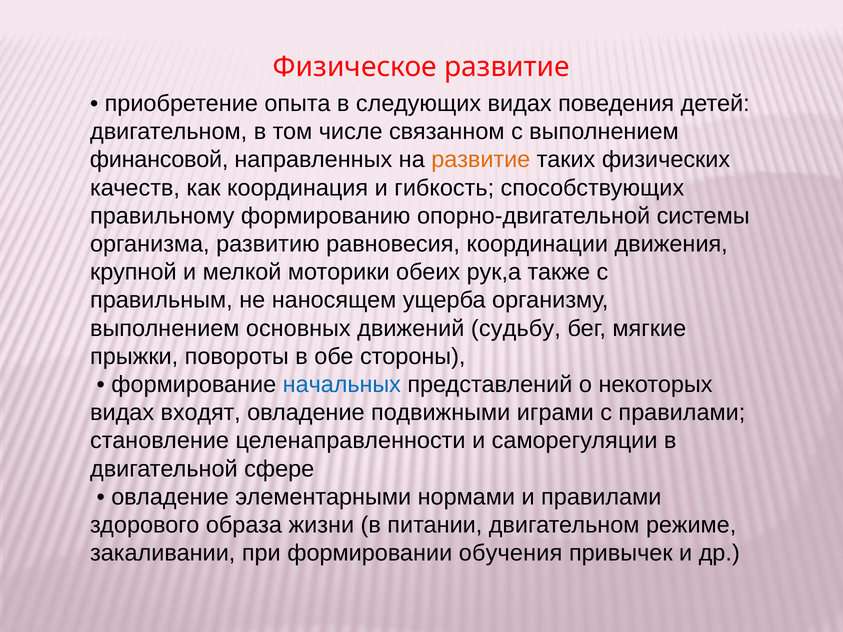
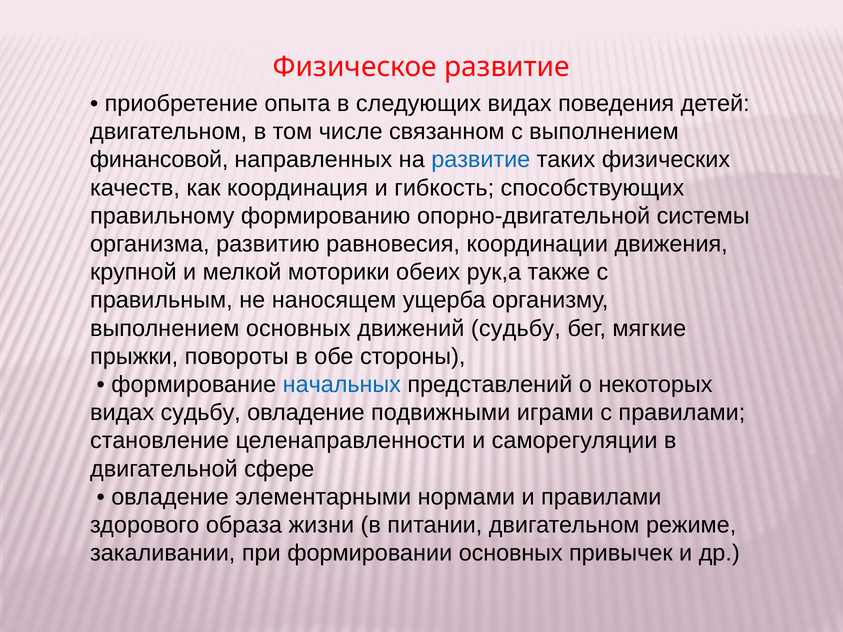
развитие colour: orange -> blue (481, 160)
видах входят: входят -> судьбу (201, 413)
формировании обучения: обучения -> основных (511, 553)
